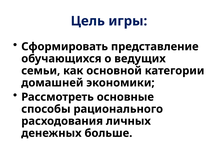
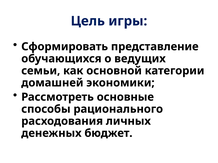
больше: больше -> бюджет (108, 134)
